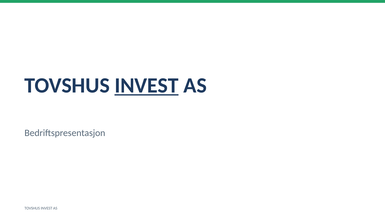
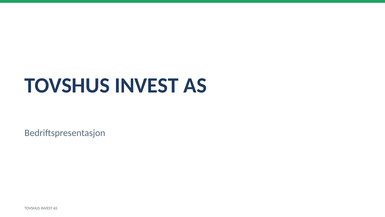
INVEST underline: present -> none (147, 85)
